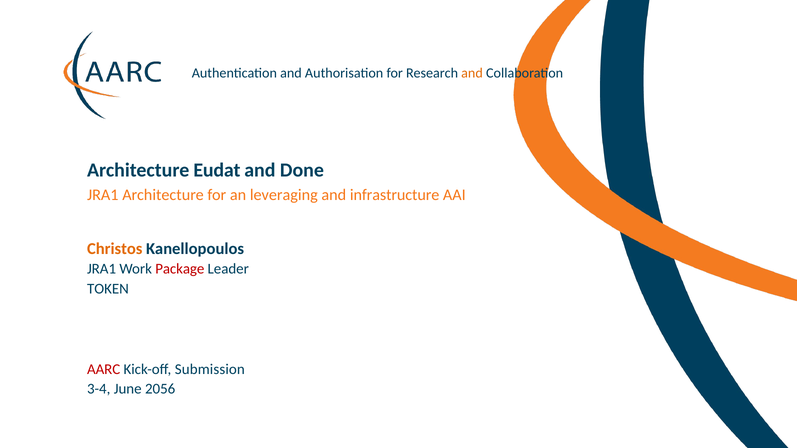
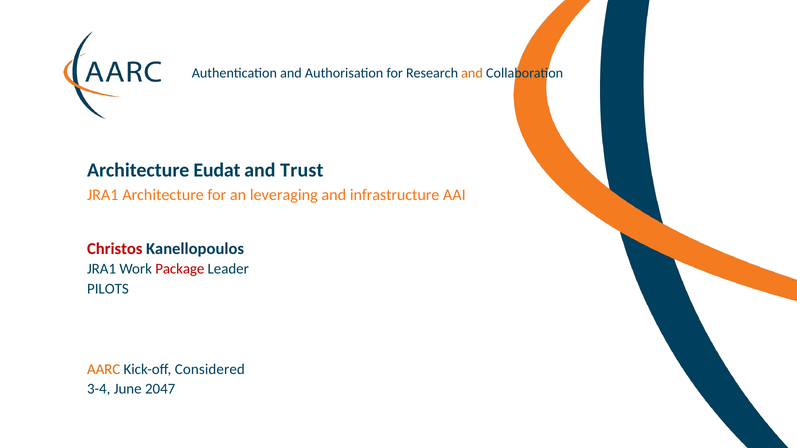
Done: Done -> Trust (302, 170)
Christos colour: orange -> red (115, 249)
TOKEN: TOKEN -> PILOTS (108, 289)
AARC colour: red -> orange (104, 369)
Submission: Submission -> Considered (210, 369)
2056: 2056 -> 2047 (160, 389)
